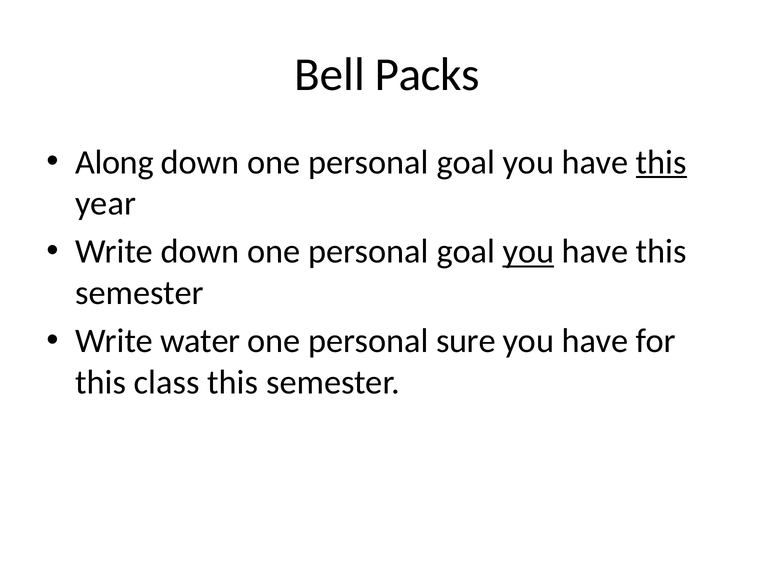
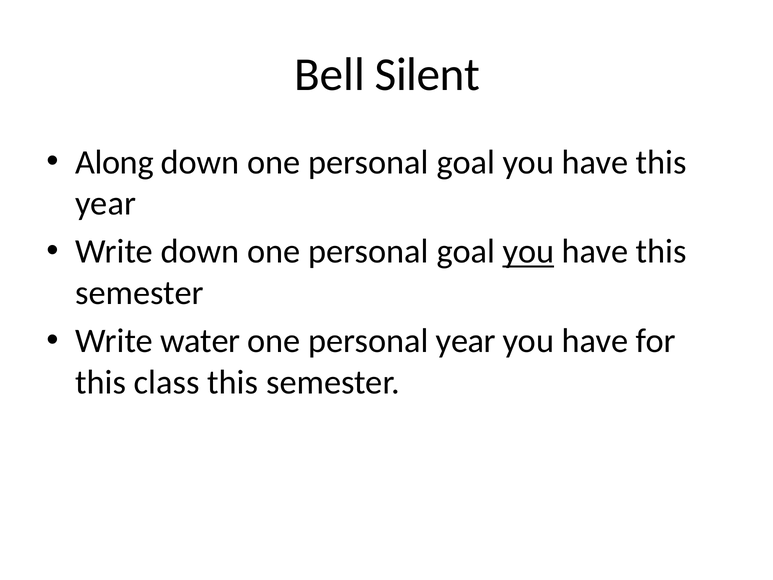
Packs: Packs -> Silent (427, 75)
this underline: present -> none (661, 162)
personal sure: sure -> year (466, 341)
